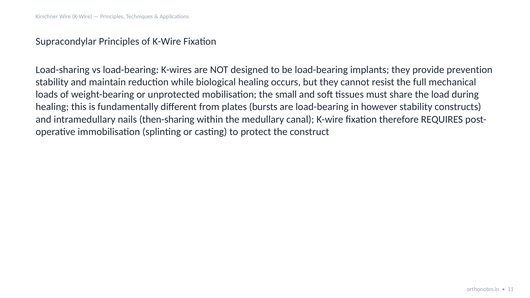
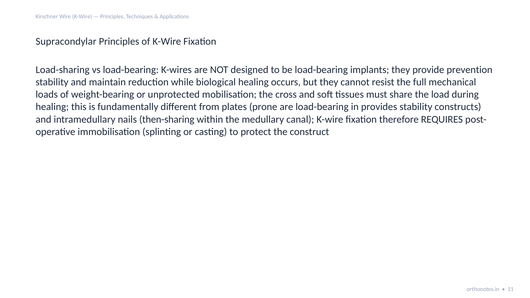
small: small -> cross (286, 95)
bursts: bursts -> prone (263, 107)
however: however -> provides (379, 107)
